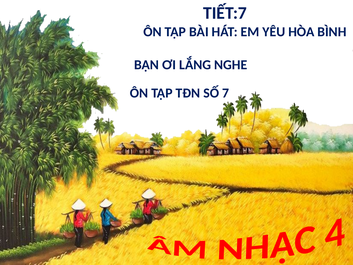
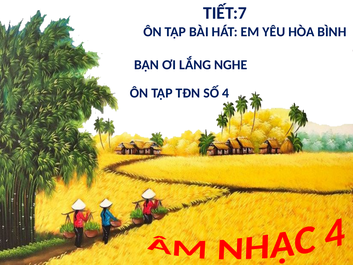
7: 7 -> 4 (226, 93)
